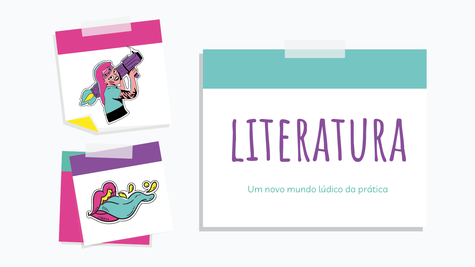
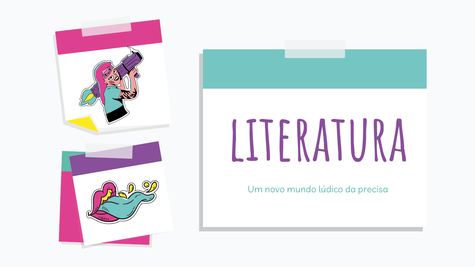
prática: prática -> precisa (373, 190)
